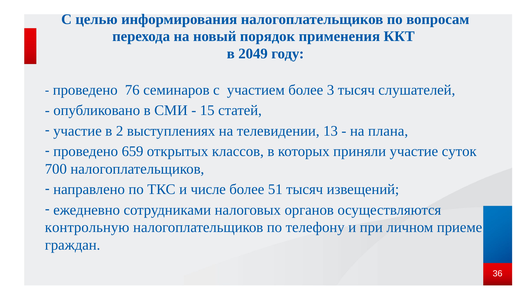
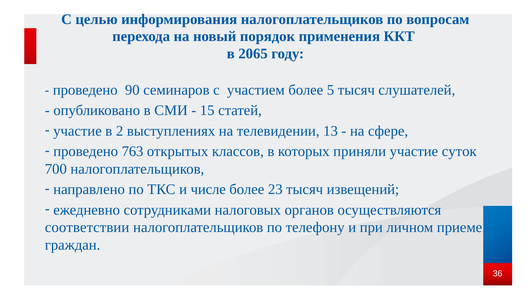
2049: 2049 -> 2065 (253, 54)
76: 76 -> 90 (132, 90)
3: 3 -> 5 (331, 90)
плана: плана -> сфере (388, 131)
659: 659 -> 763 (133, 152)
51: 51 -> 23 (275, 190)
контрольную: контрольную -> соответствии (87, 228)
